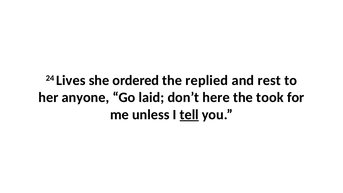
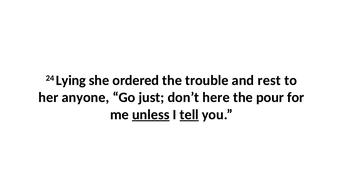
Lives: Lives -> Lying (71, 80)
replied: replied -> trouble (207, 80)
laid: laid -> just (151, 97)
took: took -> pour (270, 97)
unless underline: none -> present (151, 115)
